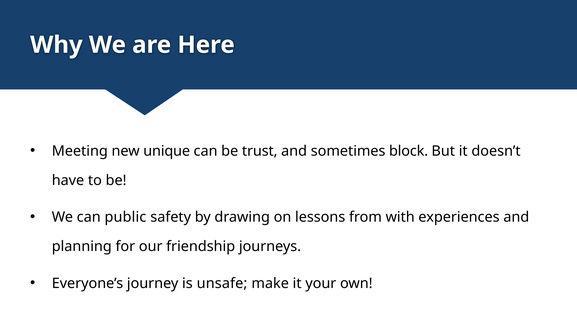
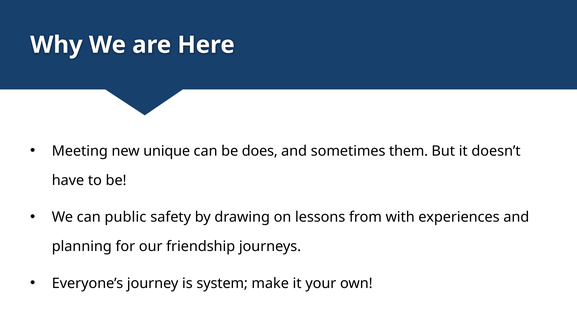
trust: trust -> does (260, 151)
block: block -> them (409, 151)
unsafe: unsafe -> system (222, 284)
